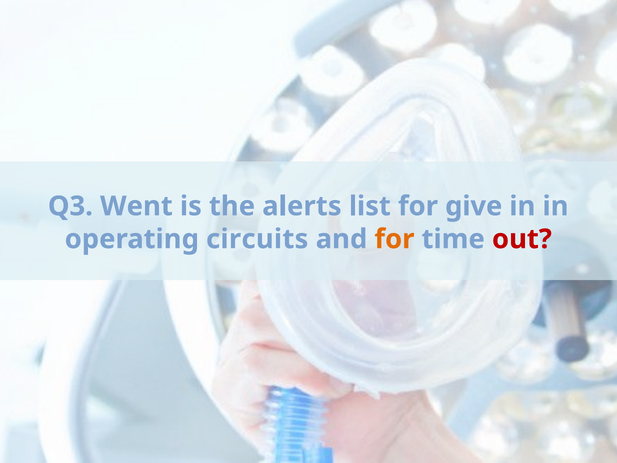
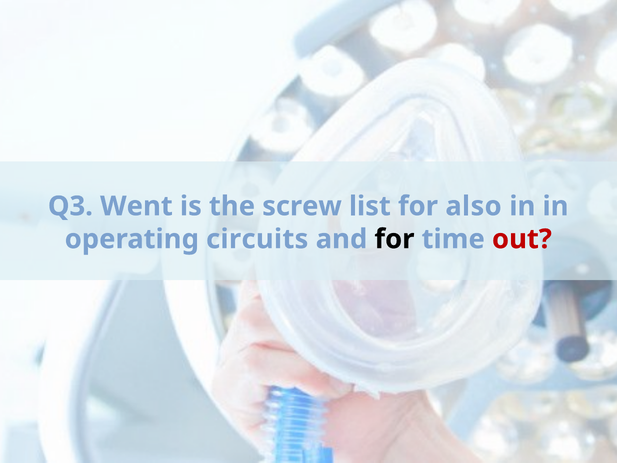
alerts: alerts -> screw (302, 206)
give: give -> also (474, 206)
for colour: orange -> black (394, 239)
